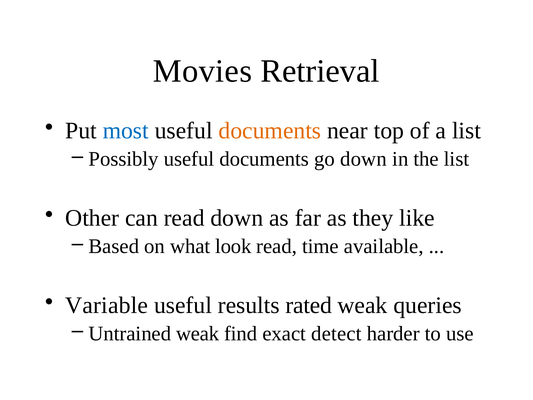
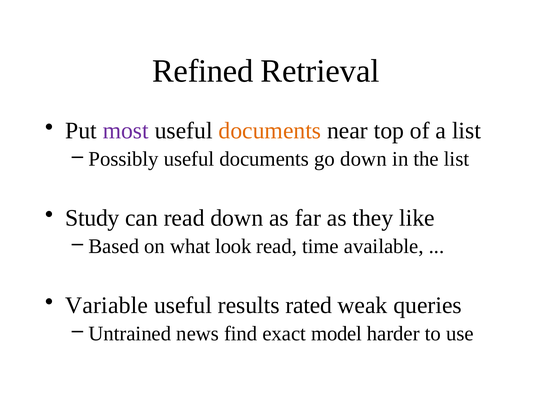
Movies: Movies -> Refined (203, 71)
most colour: blue -> purple (126, 131)
Other: Other -> Study (92, 218)
Untrained weak: weak -> news (198, 333)
detect: detect -> model (337, 333)
